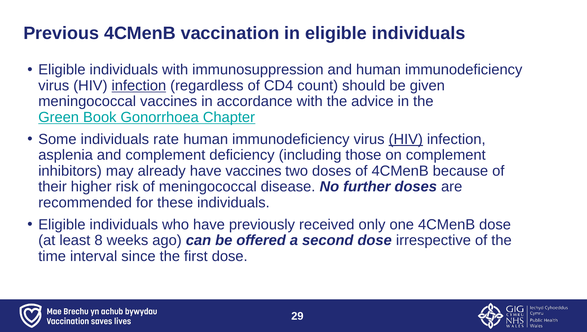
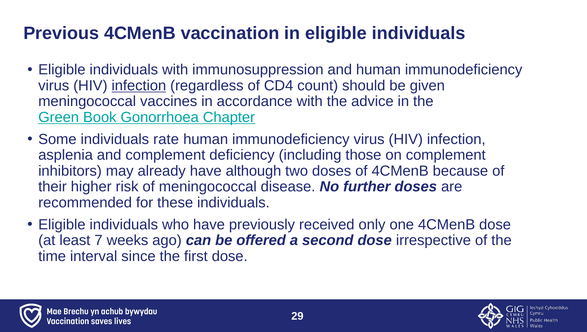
HIV underline: present -> none (406, 139)
have vaccines: vaccines -> although (253, 171)
8: 8 -> 7 (99, 241)
